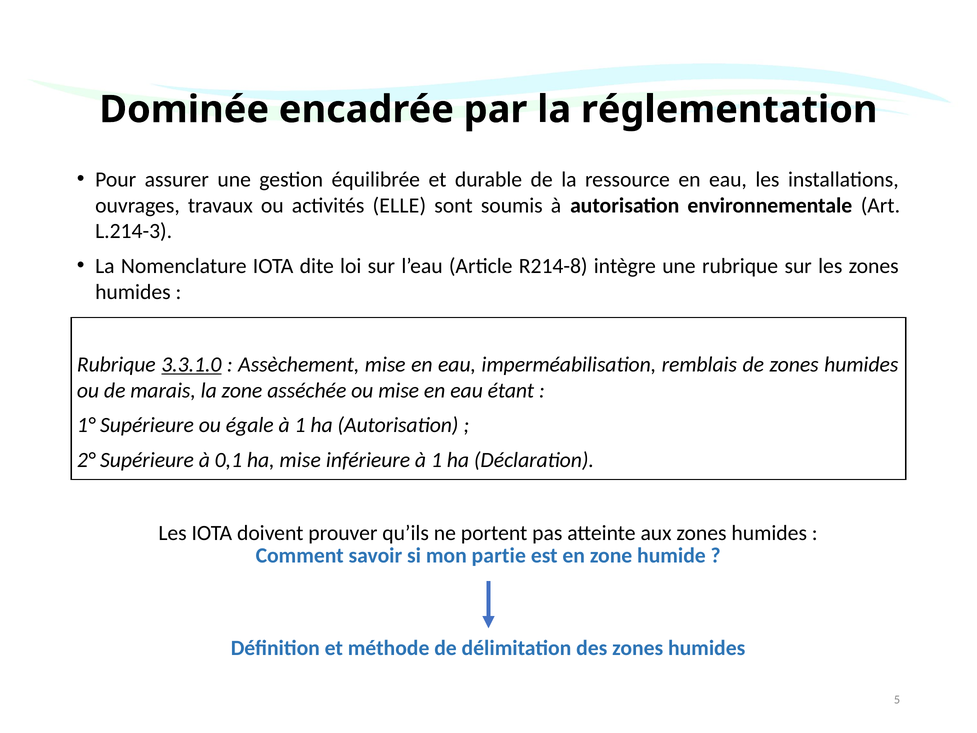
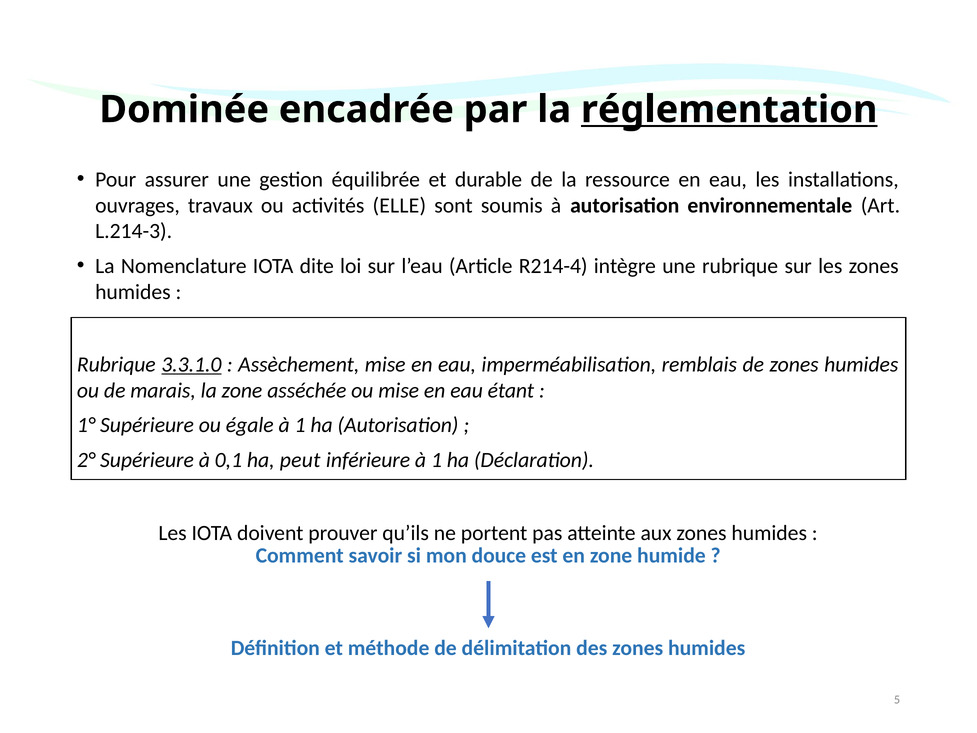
réglementation underline: none -> present (729, 110)
R214-8: R214-8 -> R214-4 (553, 266)
ha mise: mise -> peut (300, 460)
partie: partie -> douce (499, 555)
